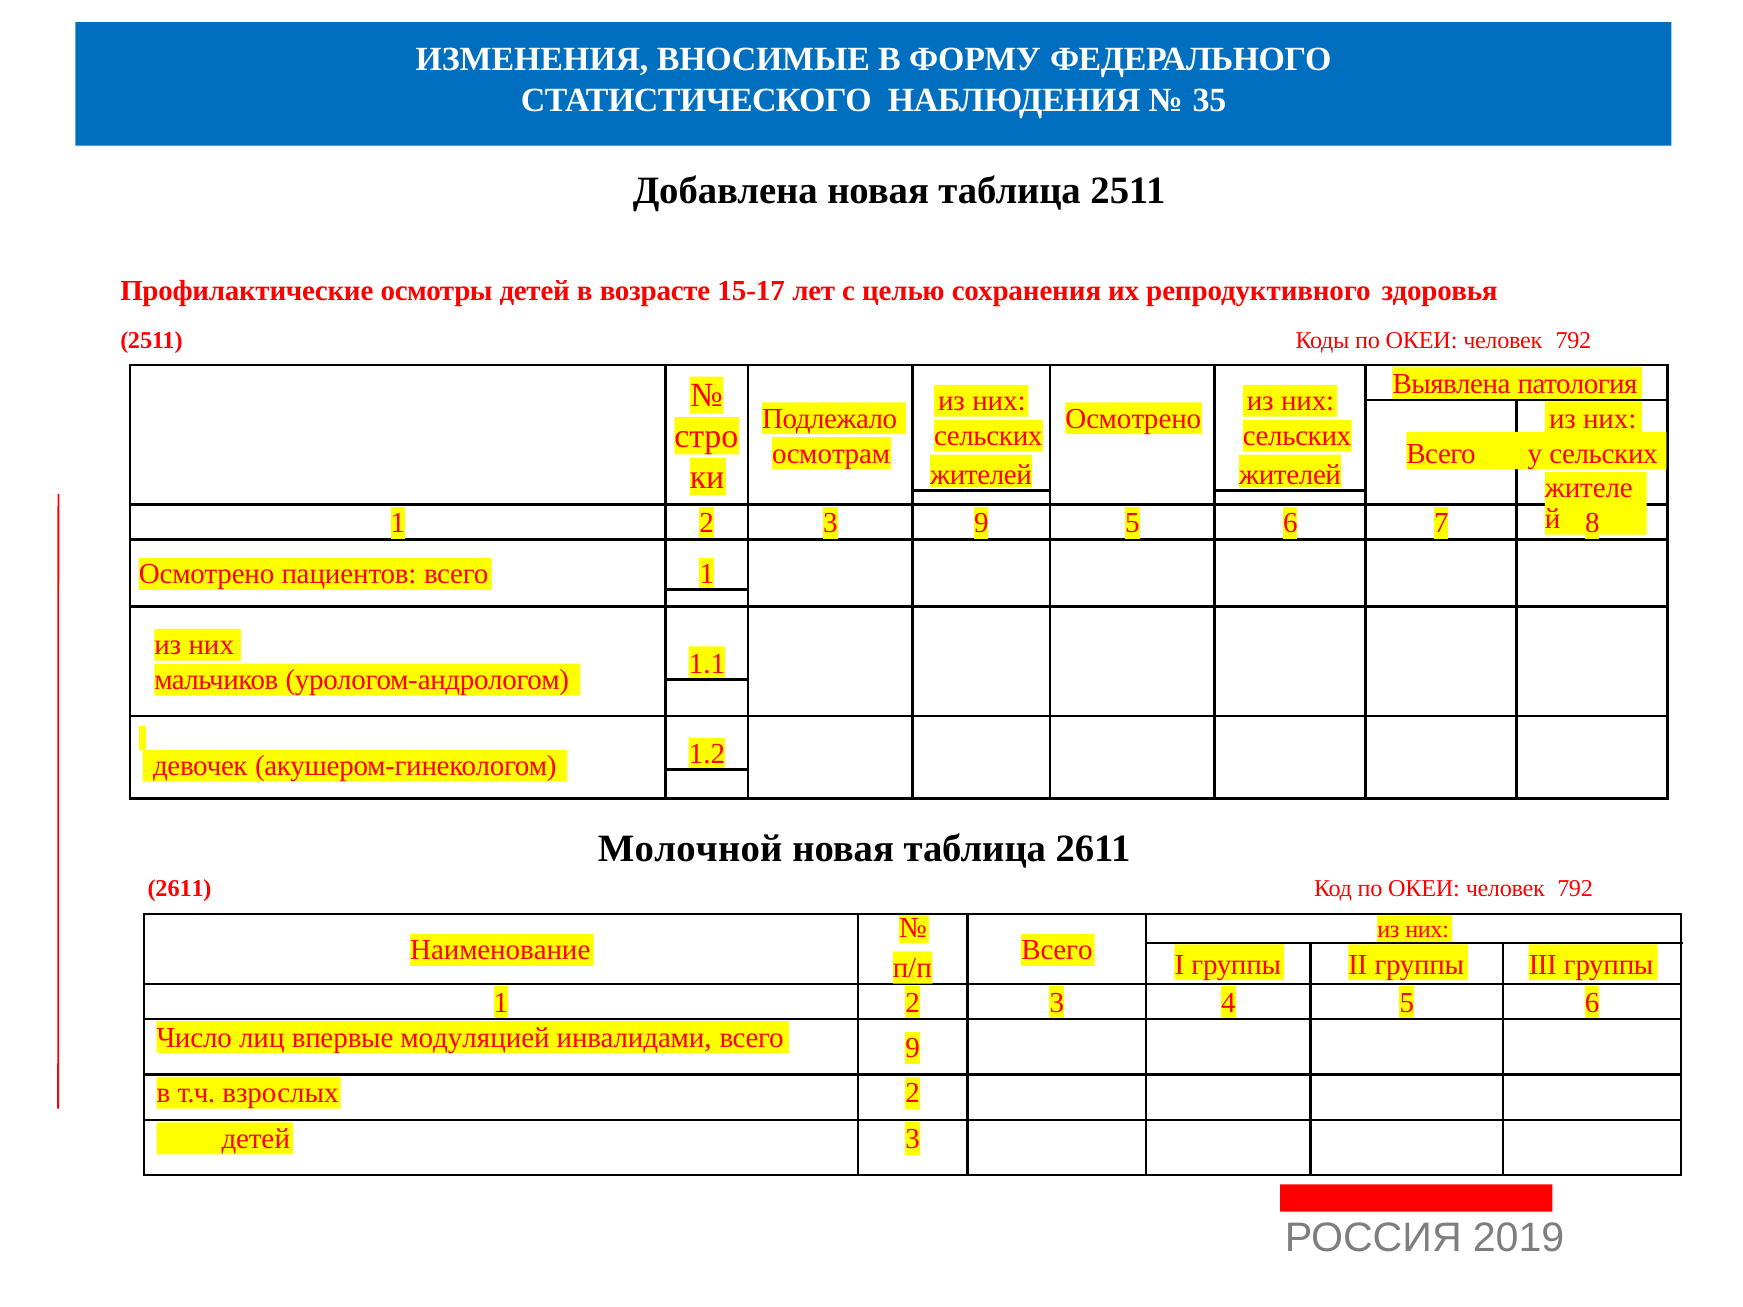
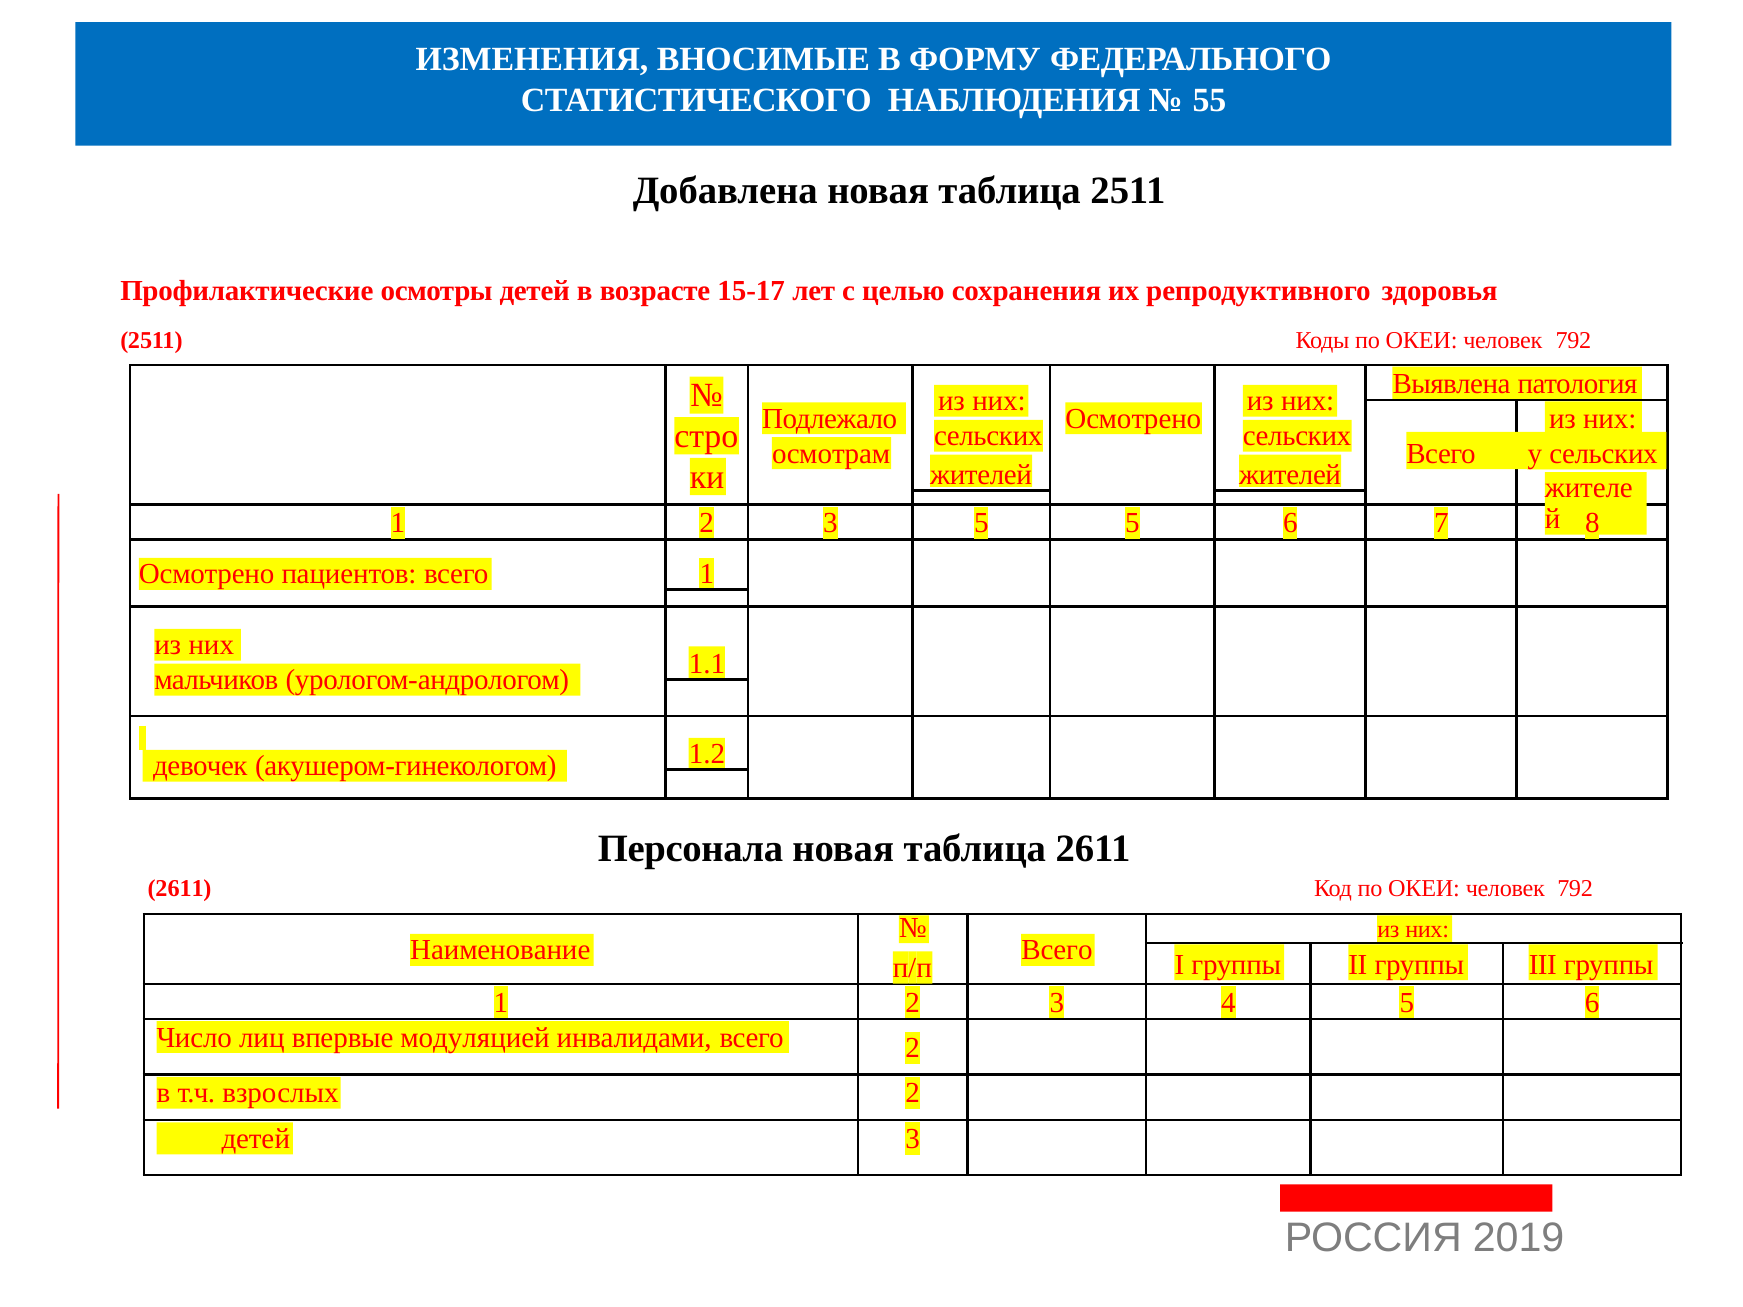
35: 35 -> 55 (1209, 100)
3 9: 9 -> 5 (981, 523)
Молочной: Молочной -> Персонала (691, 849)
всего 9: 9 -> 2 (913, 1048)
